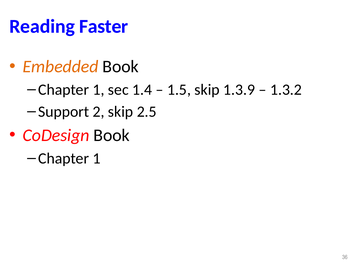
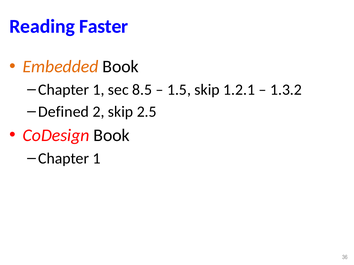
1.4: 1.4 -> 8.5 (142, 90)
1.3.9: 1.3.9 -> 1.2.1 (239, 90)
Support: Support -> Defined (64, 112)
